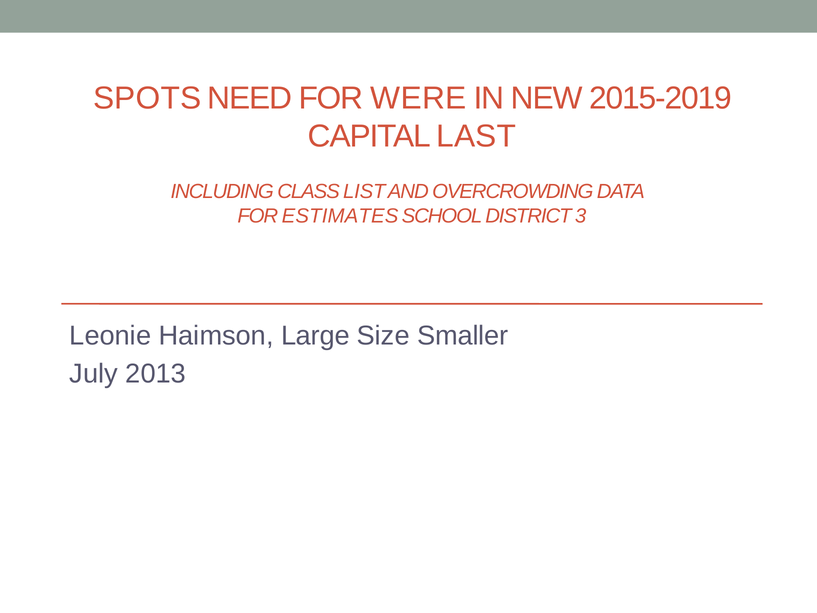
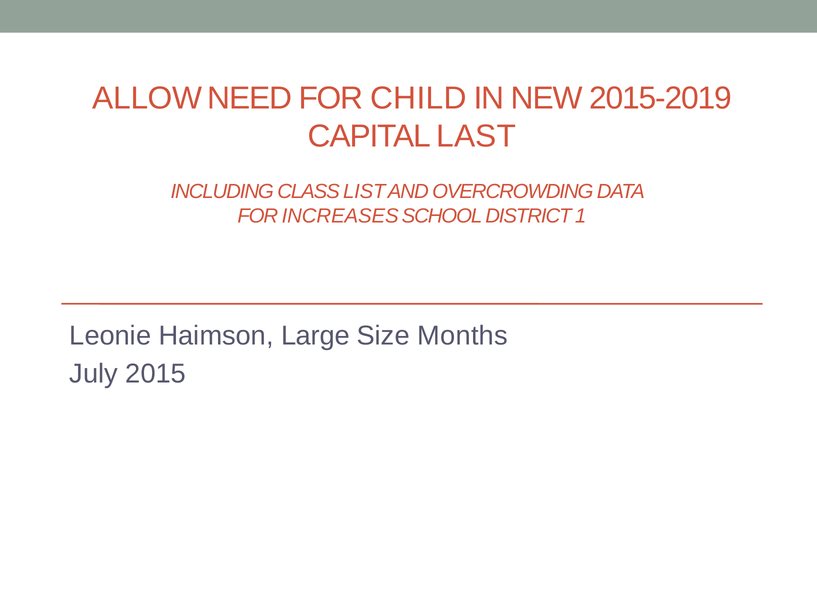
SPOTS: SPOTS -> ALLOW (147, 98)
WERE: WERE -> CHILD (418, 98)
ESTIMATES: ESTIMATES -> INCREASES (340, 216)
3: 3 -> 1 (581, 216)
Smaller: Smaller -> Months (463, 336)
2013: 2013 -> 2015 (156, 374)
